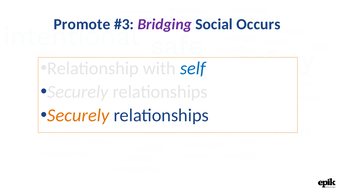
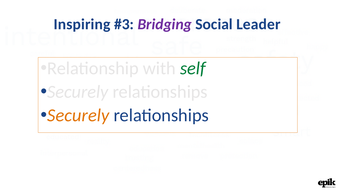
Promote: Promote -> Inspiring (82, 24)
Occurs: Occurs -> Leader (258, 24)
self colour: blue -> green (193, 68)
